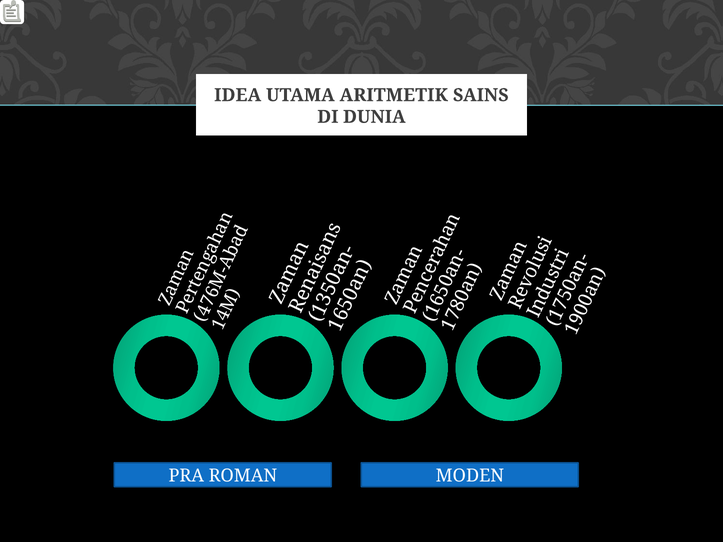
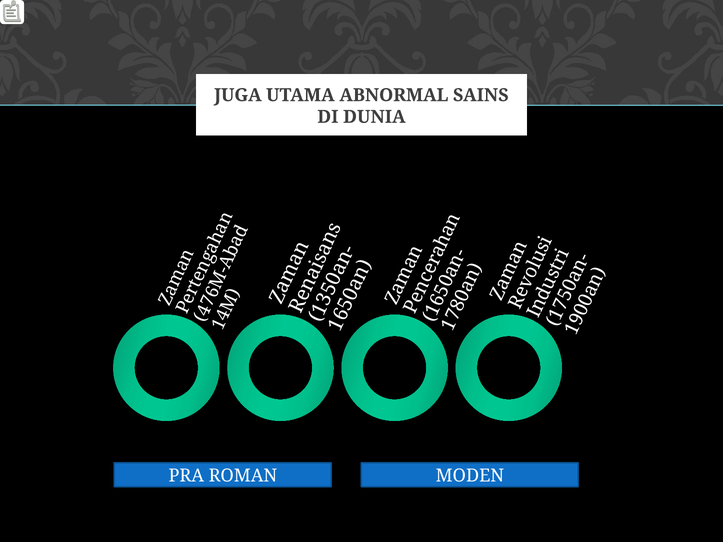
IDEA: IDEA -> JUGA (238, 95)
ARITMETIK: ARITMETIK -> ABNORMAL (394, 95)
